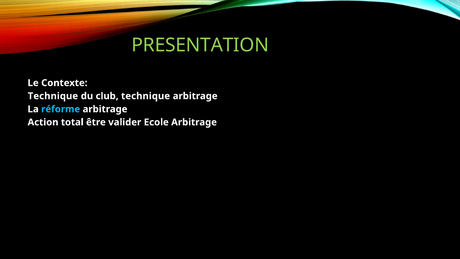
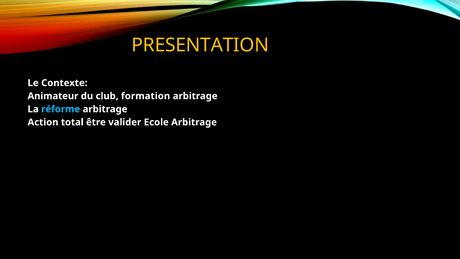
PRESENTATION colour: light green -> yellow (200, 45)
Technique: Technique -> Animateur (53, 96)
club technique: technique -> formation (146, 96)
